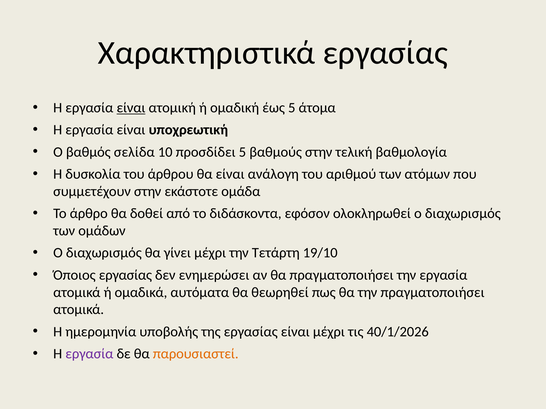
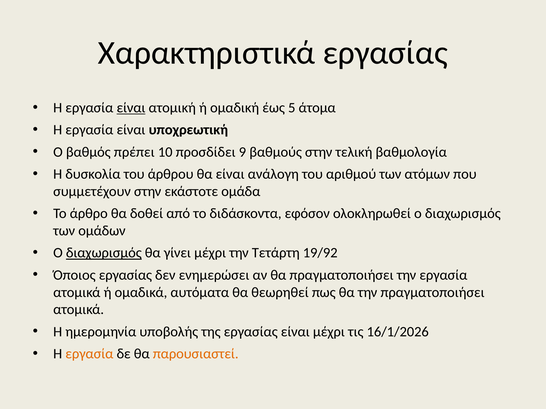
σελίδα: σελίδα -> πρέπει (134, 152)
προσδίδει 5: 5 -> 9 (242, 152)
διαχωρισμός underline: none -> present (104, 253)
19/10: 19/10 -> 19/92 (320, 253)
40/1/2026: 40/1/2026 -> 16/1/2026 (398, 332)
εργασία colour: purple -> orange (89, 354)
